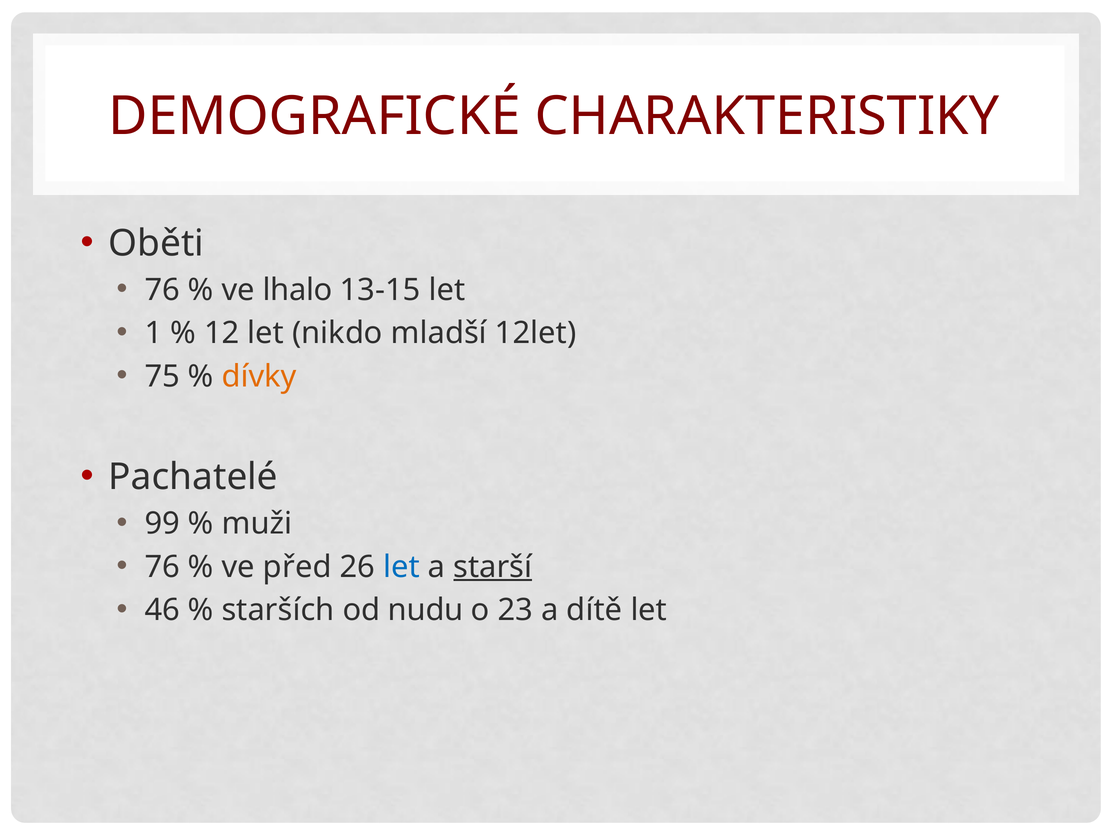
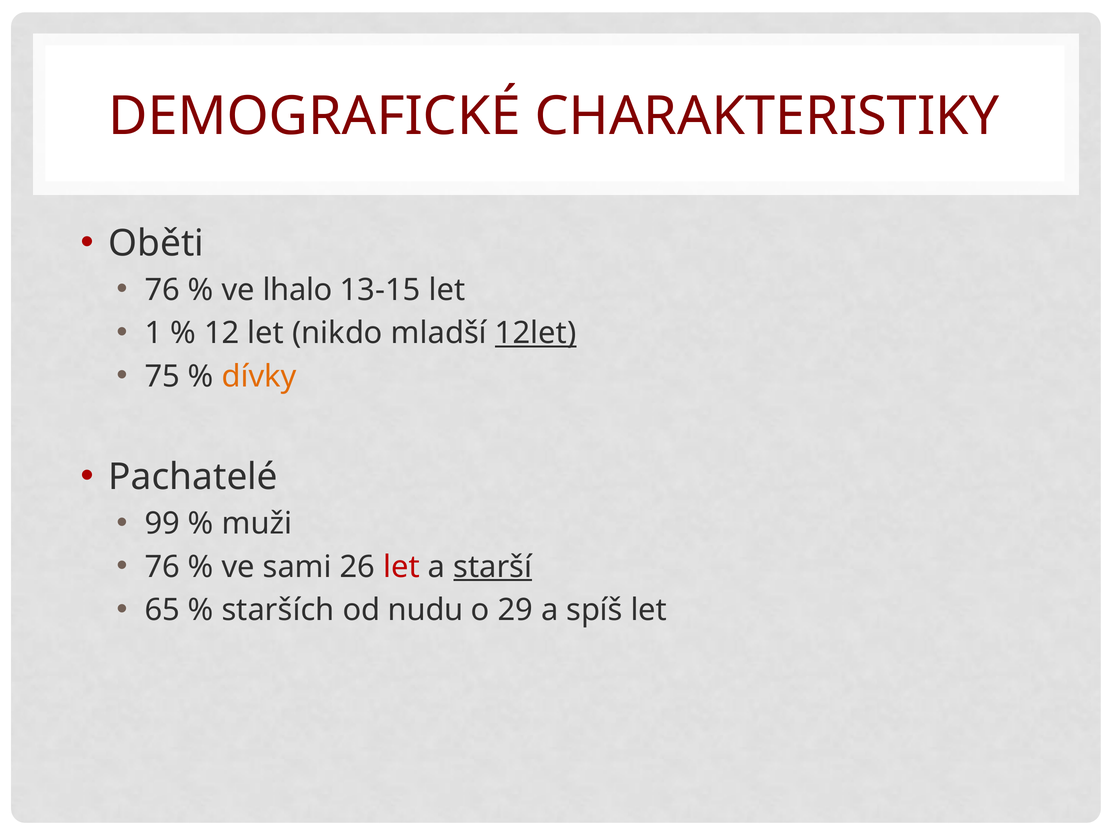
12let underline: none -> present (536, 333)
před: před -> sami (297, 567)
let colour: blue -> red (402, 567)
46: 46 -> 65 (162, 610)
23: 23 -> 29 (515, 610)
dítě: dítě -> spíš (594, 610)
